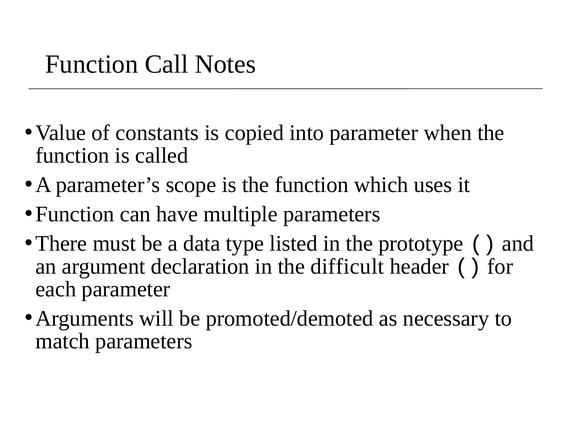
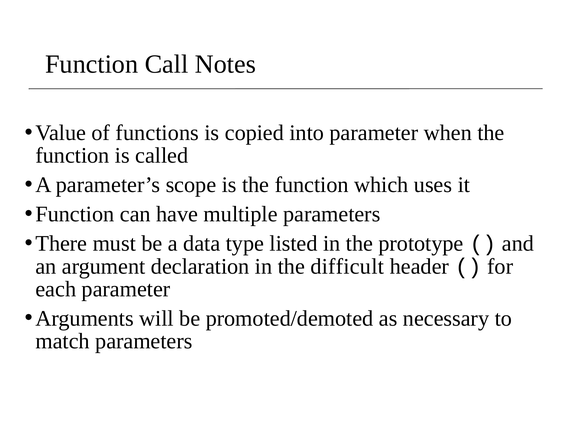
constants: constants -> functions (157, 133)
